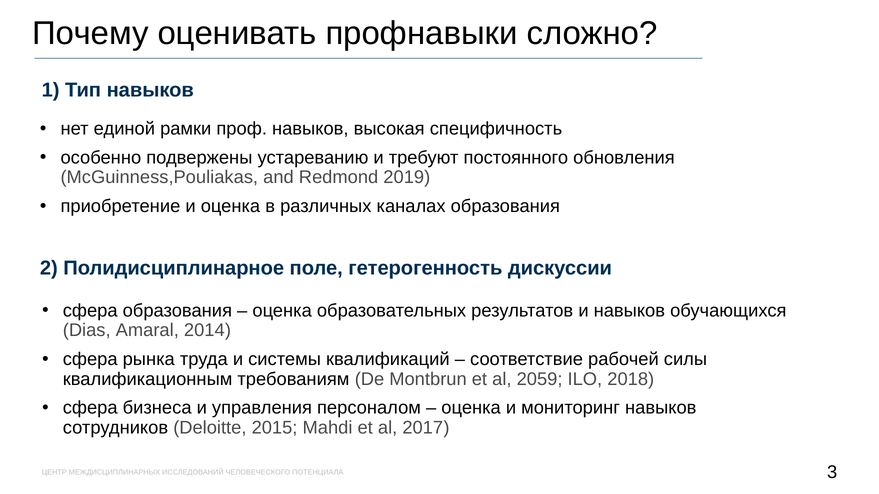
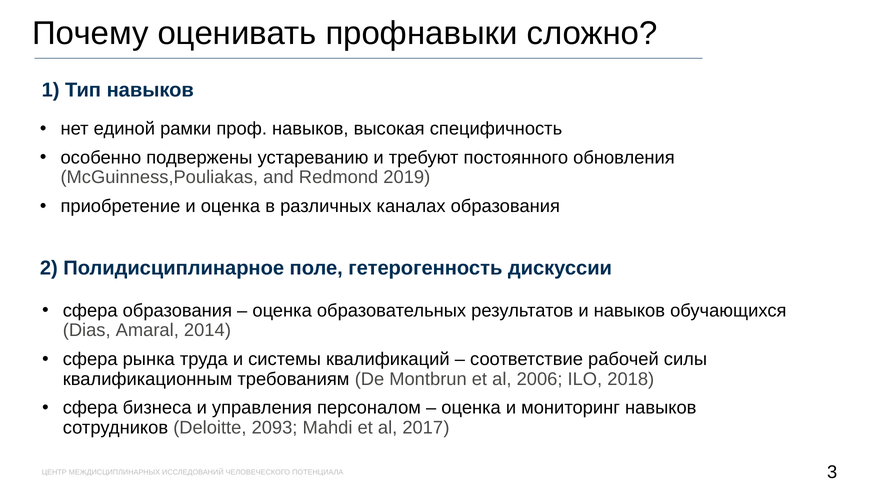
2059: 2059 -> 2006 (540, 379)
2015: 2015 -> 2093 (275, 428)
